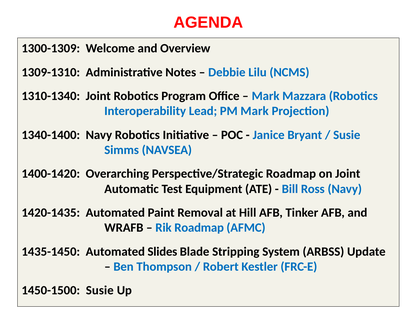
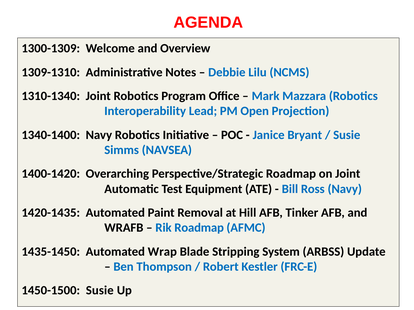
PM Mark: Mark -> Open (255, 111)
Slides: Slides -> Wrap (162, 252)
